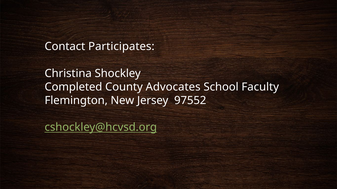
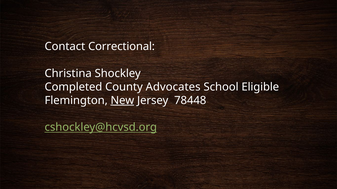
Participates: Participates -> Correctional (121, 47)
Faculty: Faculty -> Eligible (260, 87)
New underline: none -> present (122, 101)
97552: 97552 -> 78448 (190, 101)
